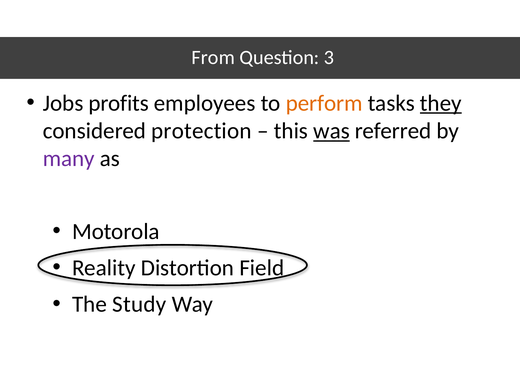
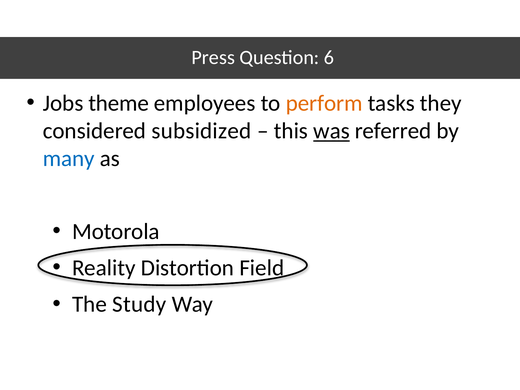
From: From -> Press (213, 58)
3: 3 -> 6 (329, 58)
profits: profits -> theme (119, 103)
they underline: present -> none (441, 103)
protection: protection -> subsidized (201, 131)
many colour: purple -> blue (69, 159)
